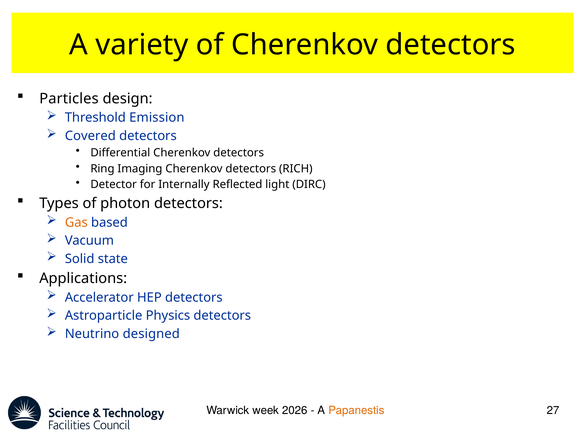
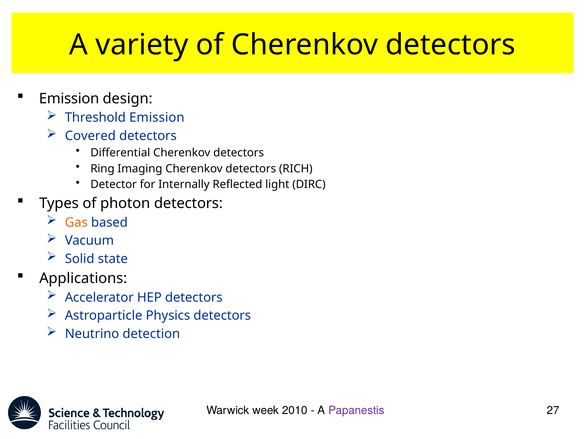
Particles: Particles -> Emission (69, 99)
designed: designed -> detection (151, 334)
2026: 2026 -> 2010 (295, 410)
Papanestis colour: orange -> purple (356, 410)
